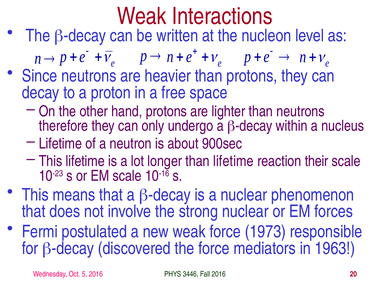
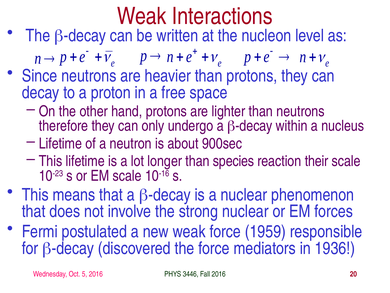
than lifetime: lifetime -> species (234, 161)
1973: 1973 -> 1959 (265, 231)
1963: 1963 -> 1936 (335, 248)
